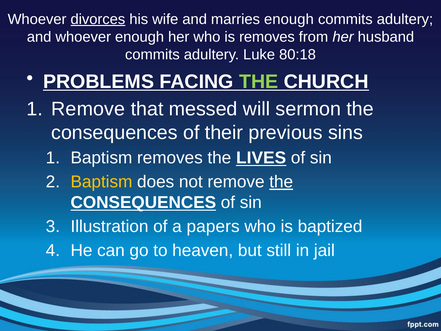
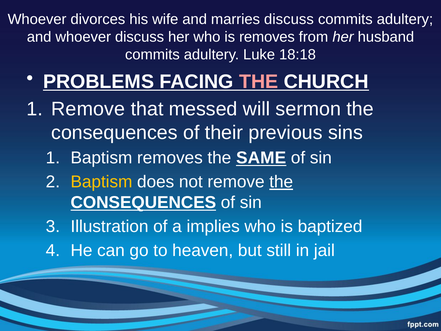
divorces underline: present -> none (98, 19)
marries enough: enough -> discuss (289, 19)
whoever enough: enough -> discuss (140, 37)
80:18: 80:18 -> 18:18 (297, 54)
THE colour: light green -> pink (259, 81)
LIVES: LIVES -> SAME (261, 158)
papers: papers -> implies (213, 226)
